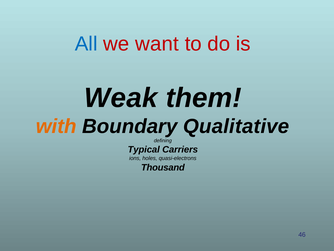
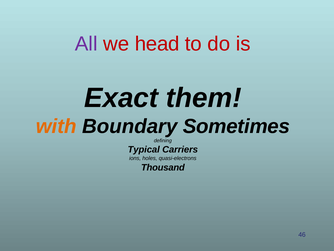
All colour: blue -> purple (86, 44)
want: want -> head (157, 44)
Weak: Weak -> Exact (121, 98)
Qualitative: Qualitative -> Sometimes (236, 126)
